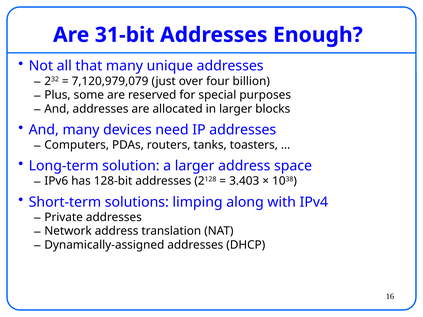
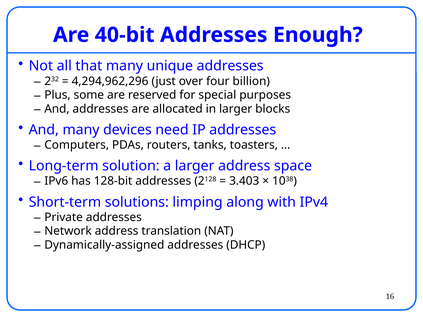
31-bit: 31-bit -> 40-bit (125, 35)
7,120,979,079: 7,120,979,079 -> 4,294,962,296 (110, 81)
